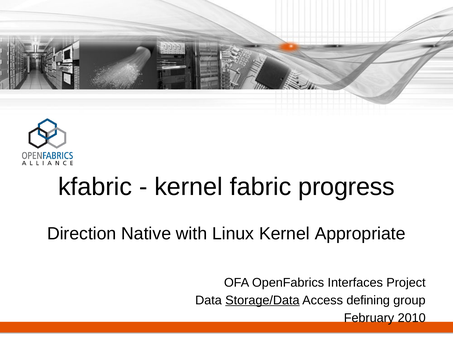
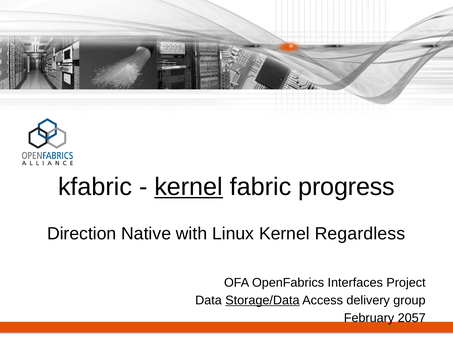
kernel underline: none -> present (189, 187)
Appropriate: Appropriate -> Regardless (360, 233)
defining: defining -> delivery (368, 300)
2010: 2010 -> 2057 (412, 318)
